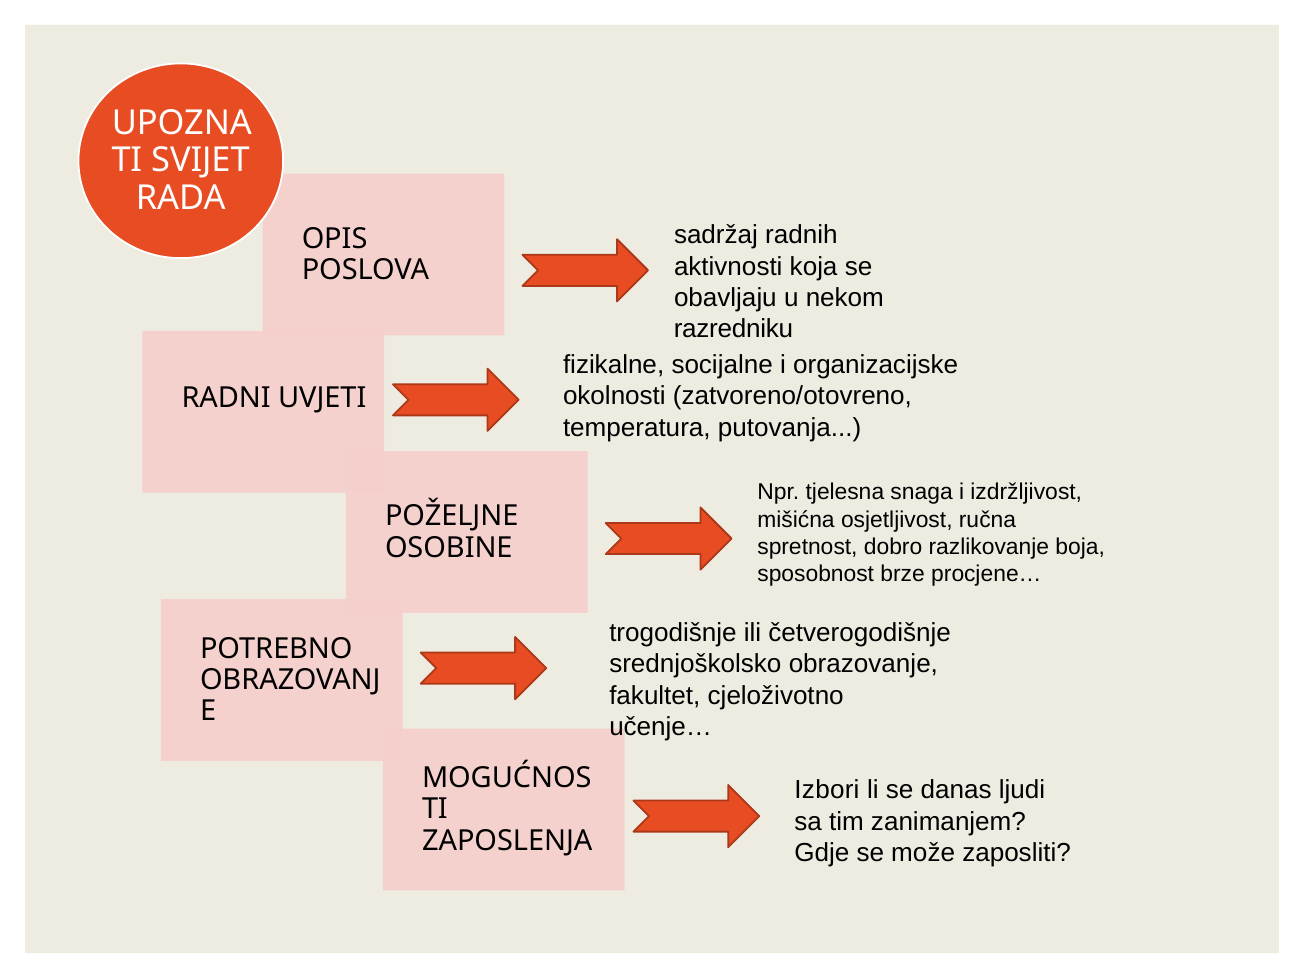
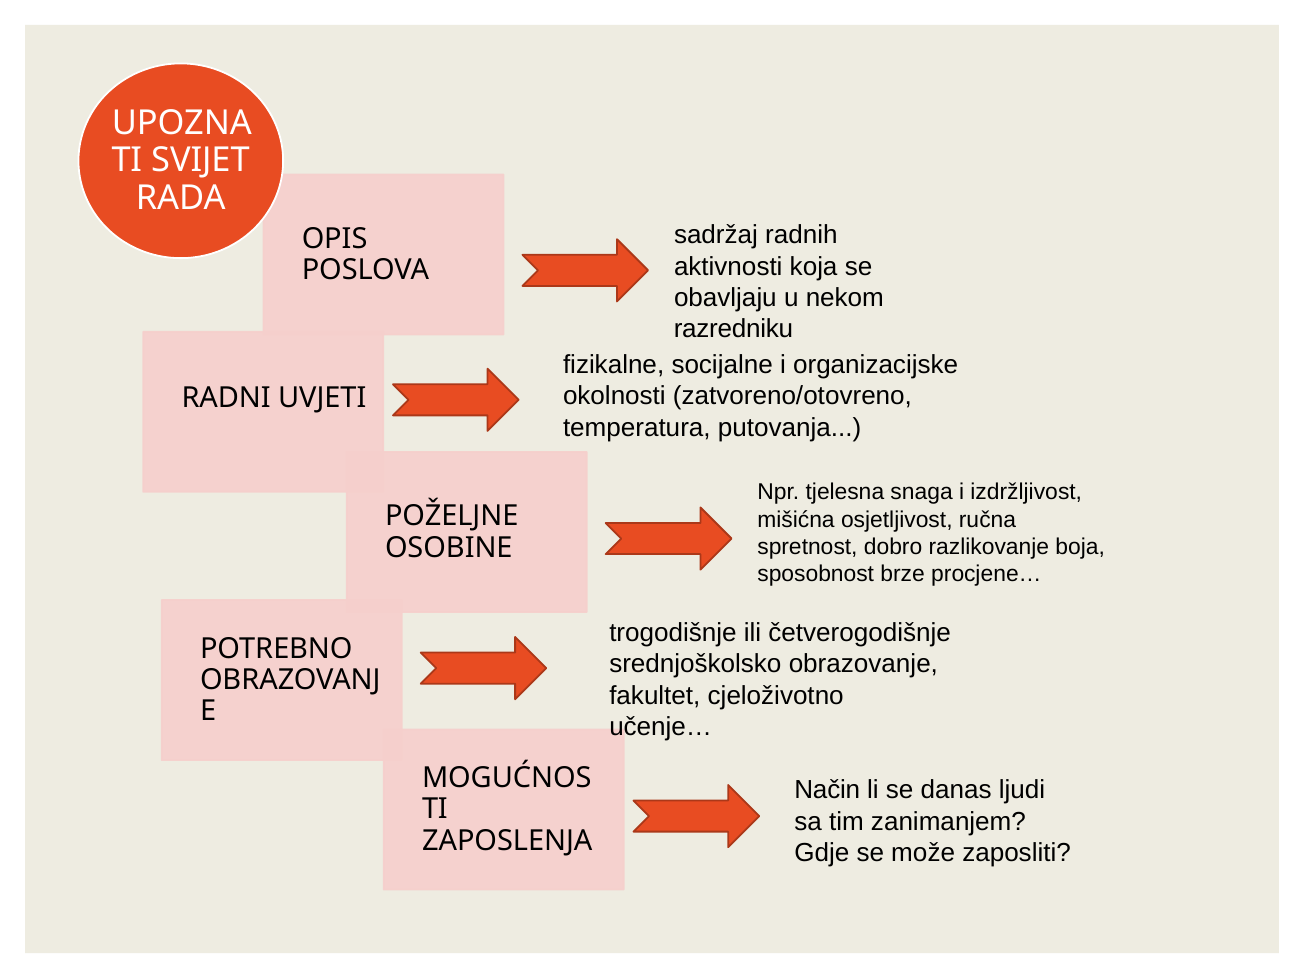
Izbori: Izbori -> Način (827, 790)
